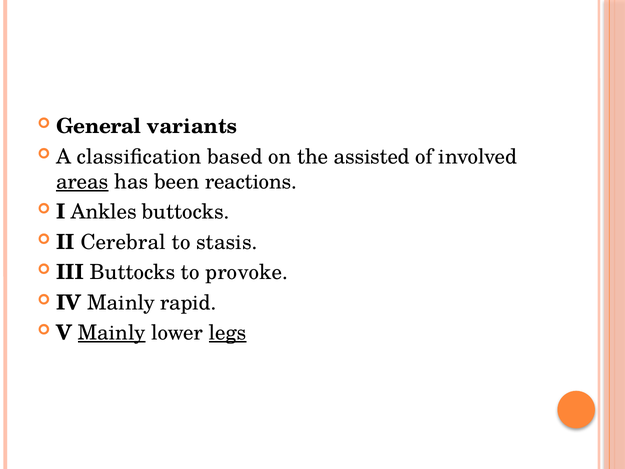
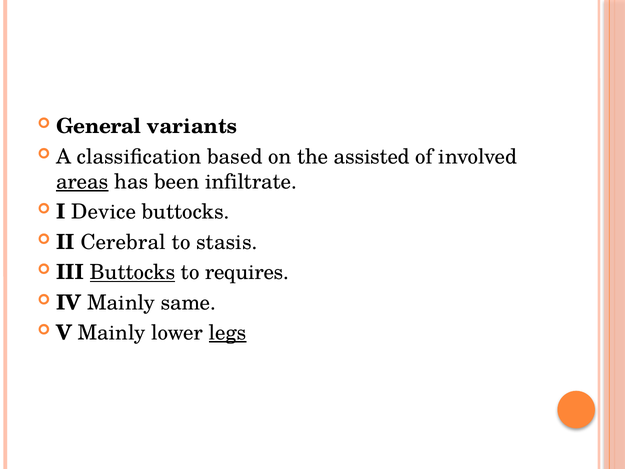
reactions: reactions -> infiltrate (251, 182)
Ankles: Ankles -> Device (104, 212)
Buttocks underline: none -> present (133, 272)
provoke: provoke -> requires (247, 272)
rapid: rapid -> same (188, 302)
Mainly underline: present -> none (112, 333)
